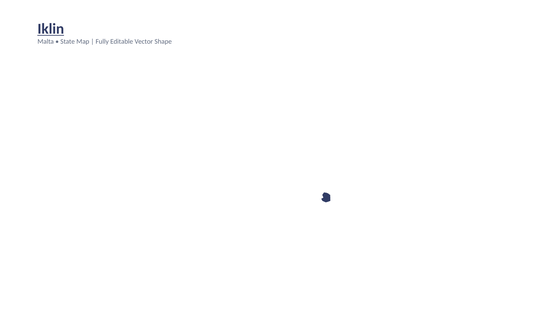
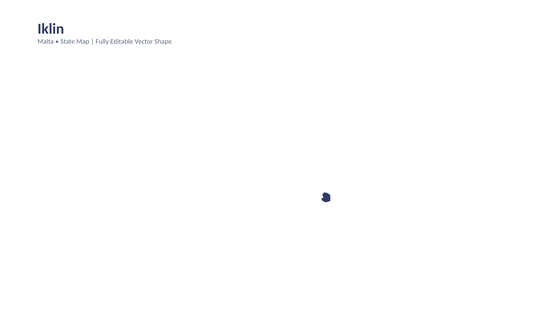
Iklin underline: present -> none (51, 29)
